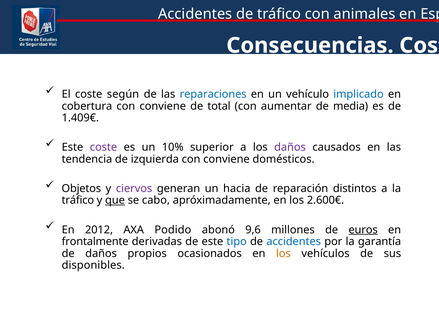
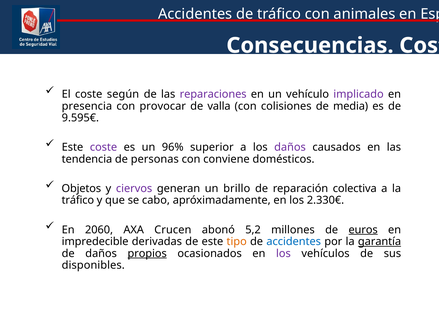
reparaciones colour: blue -> purple (213, 94)
implicado colour: blue -> purple (359, 94)
cobertura: cobertura -> presencia (87, 106)
conviene: conviene -> provocar (163, 106)
total: total -> valla (219, 106)
aumentar: aumentar -> colisiones (286, 106)
1.409€: 1.409€ -> 9.595€ (80, 118)
10%: 10% -> 96% (173, 147)
izquierda: izquierda -> personas (155, 159)
hacia: hacia -> brillo (237, 189)
distintos: distintos -> colectiva (355, 189)
que underline: present -> none (115, 201)
2.600€: 2.600€ -> 2.330€ (325, 201)
2012: 2012 -> 2060 (99, 230)
Podido: Podido -> Crucen (173, 230)
9,6: 9,6 -> 5,2 (253, 230)
frontalmente: frontalmente -> impredecible (95, 242)
tipo colour: blue -> orange (237, 242)
garantía underline: none -> present (380, 242)
propios underline: none -> present (147, 254)
los colour: orange -> purple (283, 254)
